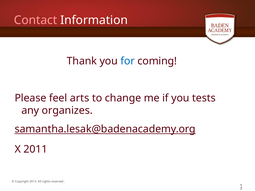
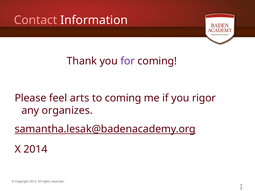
for colour: blue -> purple (128, 61)
to change: change -> coming (123, 98)
tests: tests -> rigor (204, 98)
2011: 2011 -> 2014 (36, 149)
